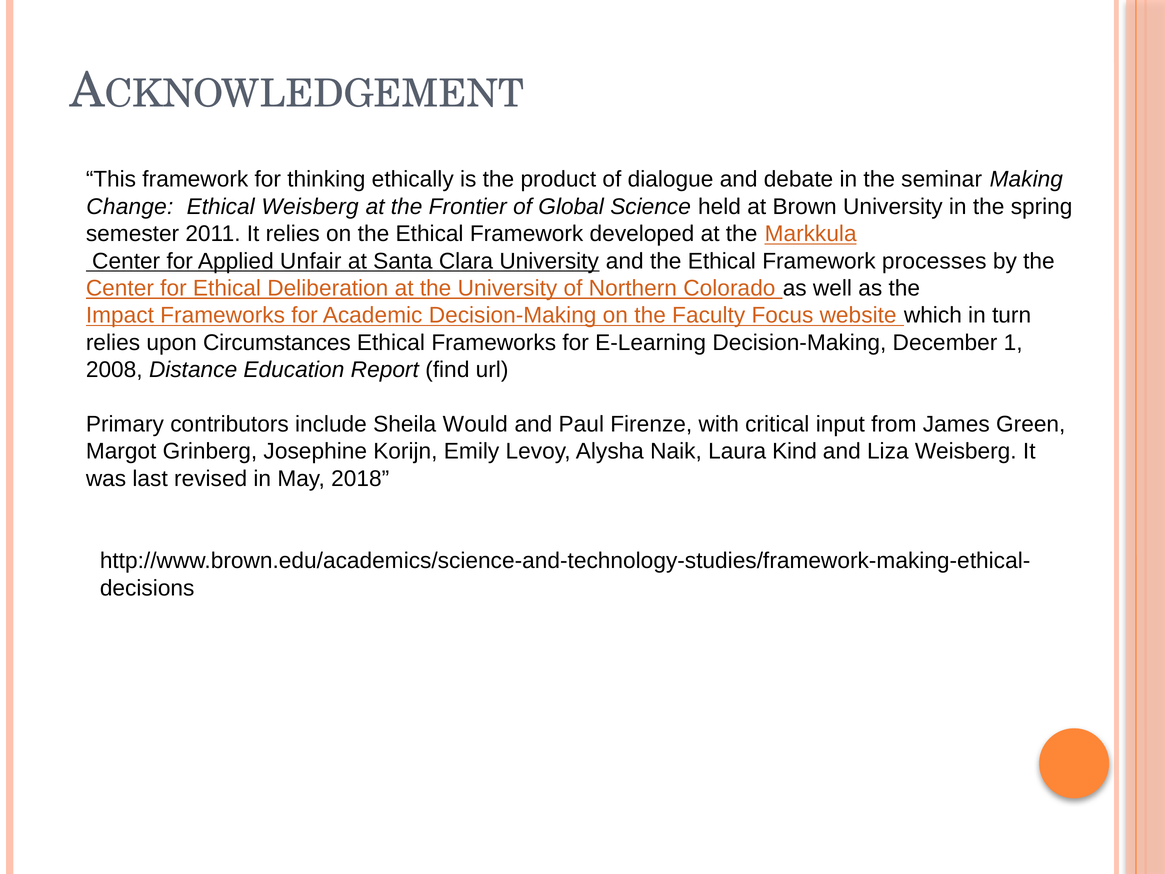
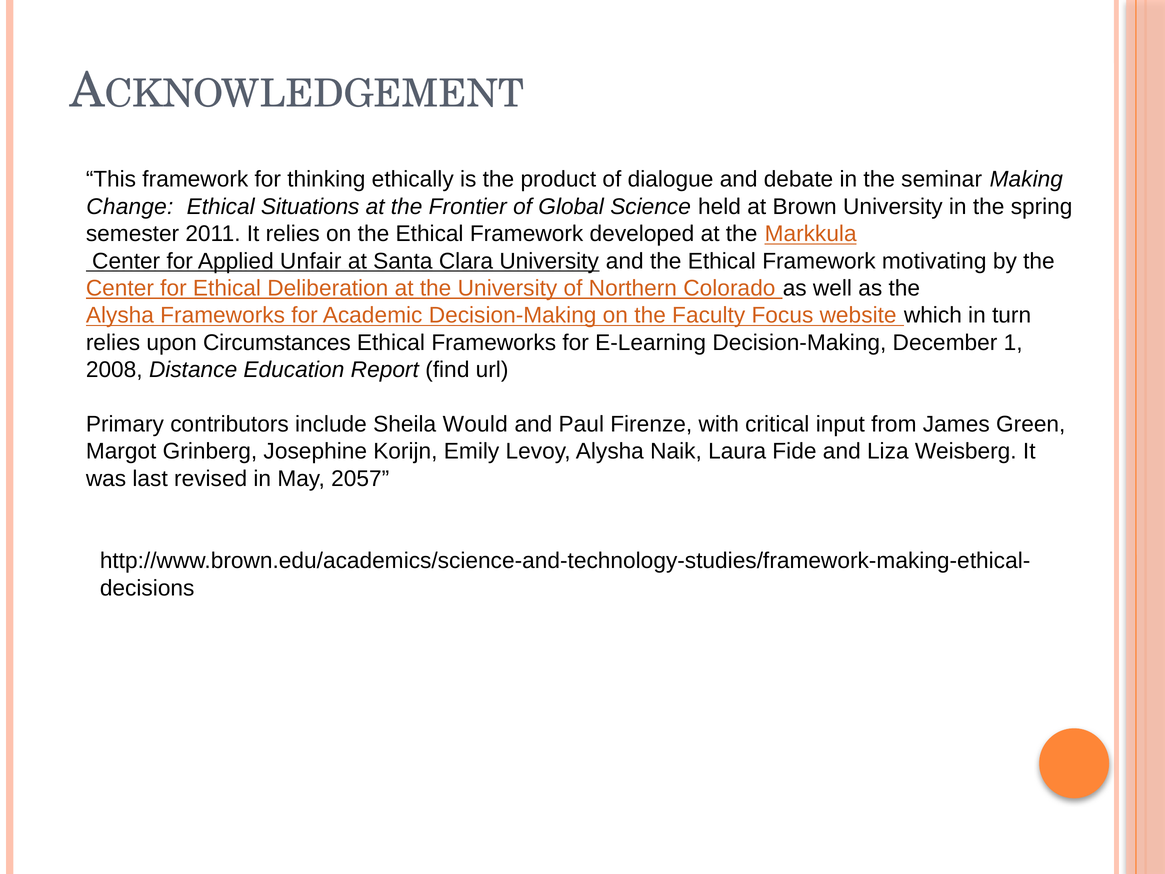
Ethical Weisberg: Weisberg -> Situations (310, 207)
processes: processes -> motivating (934, 261)
Impact: Impact -> Alysha (120, 315)
Kind: Kind -> Fide (794, 451)
2018: 2018 -> 2057 (360, 479)
